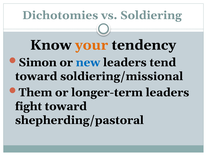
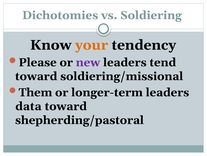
Simon: Simon -> Please (38, 62)
new colour: blue -> purple (88, 62)
fight: fight -> data (28, 106)
